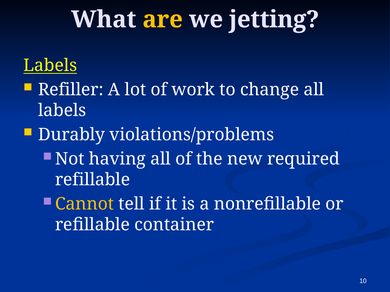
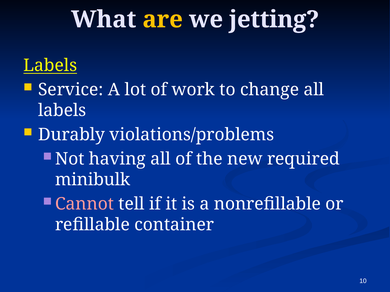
Refiller: Refiller -> Service (71, 90)
refillable: refillable -> minibulk (93, 180)
Cannot colour: yellow -> pink (85, 204)
